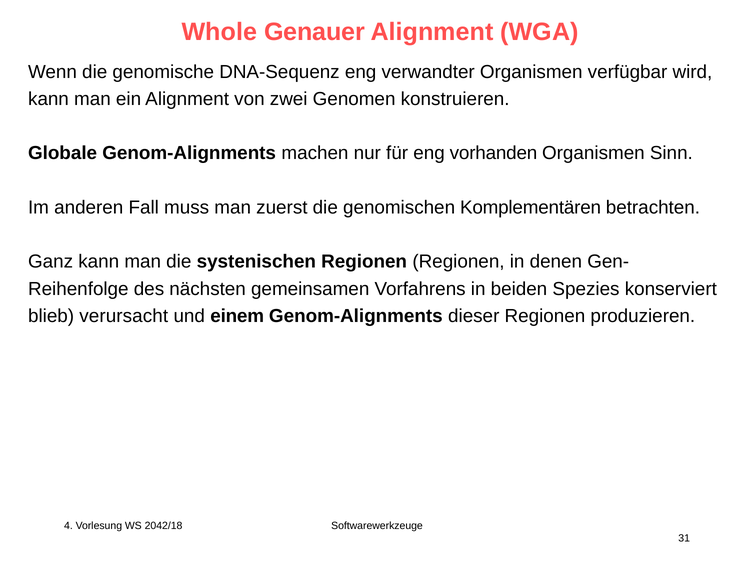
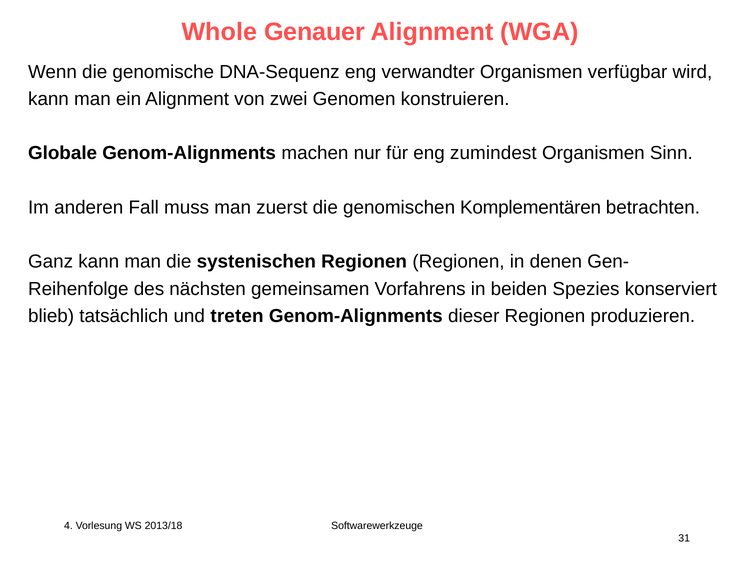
vorhanden: vorhanden -> zumindest (493, 153)
verursacht: verursacht -> tatsächlich (124, 316)
einem: einem -> treten (237, 316)
2042/18: 2042/18 -> 2013/18 (164, 526)
